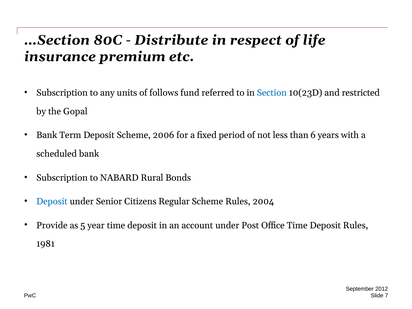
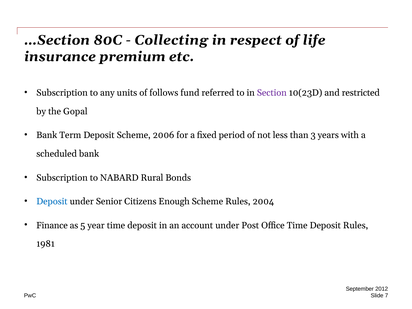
Distribute: Distribute -> Collecting (171, 40)
Section colour: blue -> purple (272, 93)
6: 6 -> 3 (313, 135)
Regular: Regular -> Enough (174, 202)
Provide: Provide -> Finance (52, 225)
